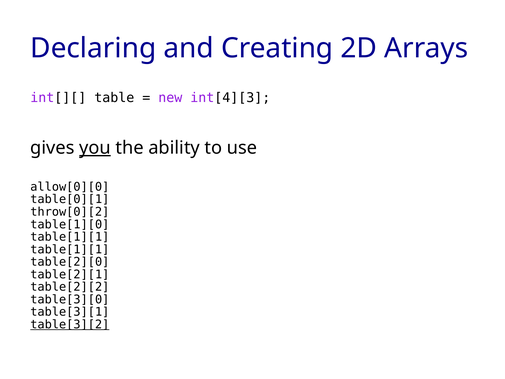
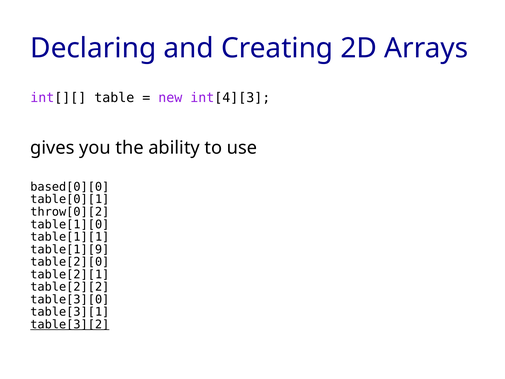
you underline: present -> none (95, 148)
allow[0][0: allow[0][0 -> based[0][0 (70, 187)
table[1][1: table[1][1 -> table[1][9 (70, 249)
